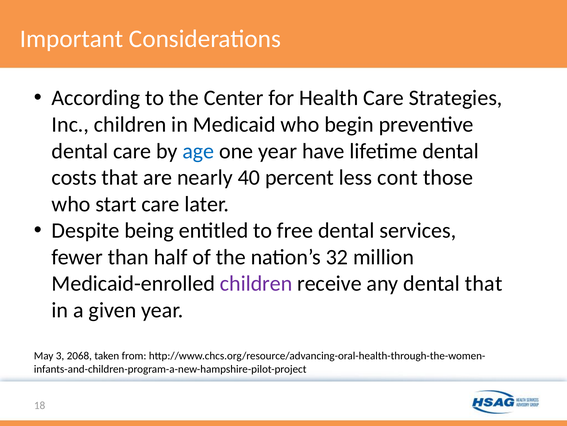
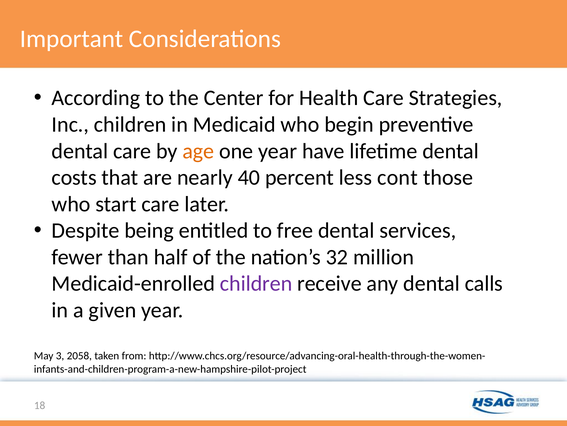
age colour: blue -> orange (198, 151)
dental that: that -> calls (484, 283)
2068: 2068 -> 2058 (79, 355)
